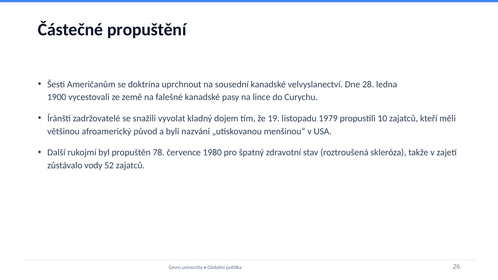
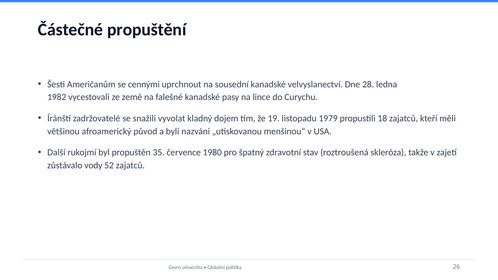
doktrína: doktrína -> cennými (144, 84)
1900: 1900 -> 1982 (57, 97)
10: 10 -> 18 (382, 118)
78: 78 -> 35 (159, 153)
